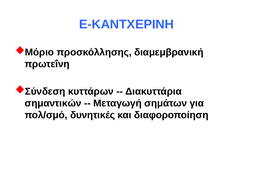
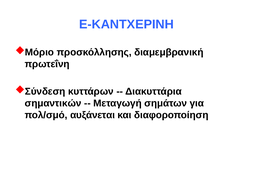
δυνητικές: δυνητικές -> αυξάνεται (93, 115)
